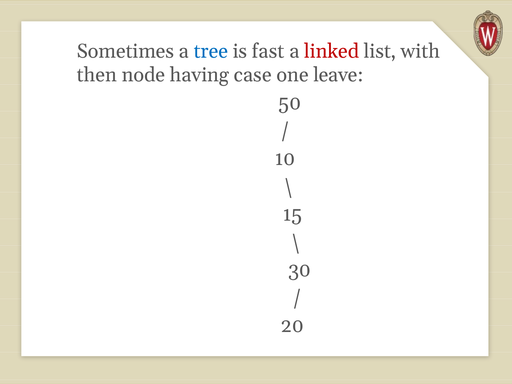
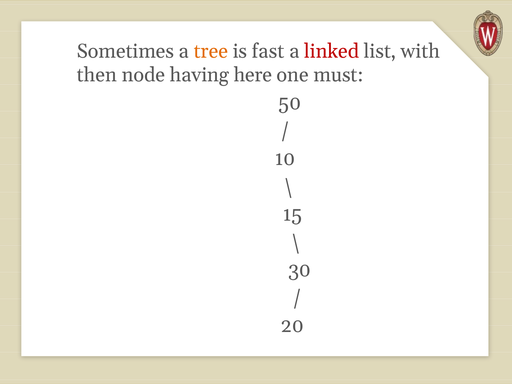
tree colour: blue -> orange (211, 51)
case: case -> here (253, 75)
leave: leave -> must (338, 75)
